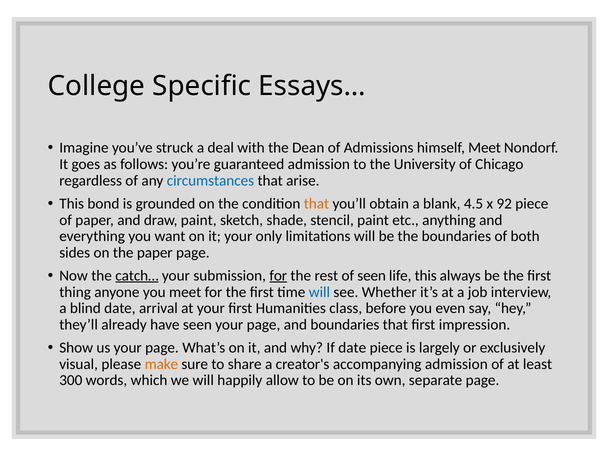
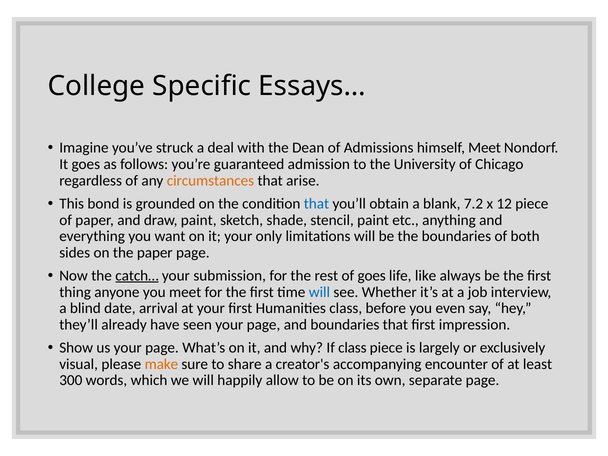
circumstances colour: blue -> orange (210, 181)
that colour: orange -> blue (316, 204)
4.5: 4.5 -> 7.2 (473, 204)
92: 92 -> 12 (504, 204)
for underline: present -> none (278, 276)
of seen: seen -> goes (372, 276)
life this: this -> like (426, 276)
If date: date -> class (352, 348)
accompanying admission: admission -> encounter (456, 364)
